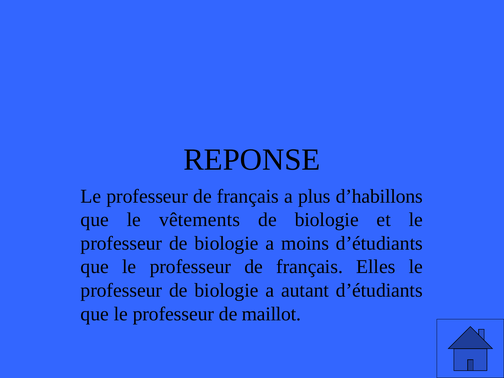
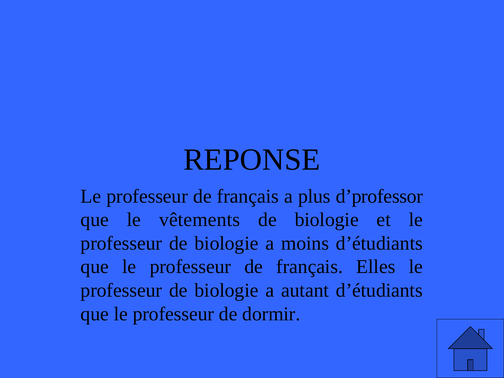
d’habillons: d’habillons -> d’professor (379, 196)
maillot: maillot -> dormir (271, 314)
